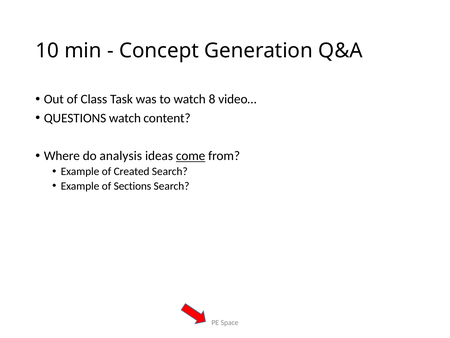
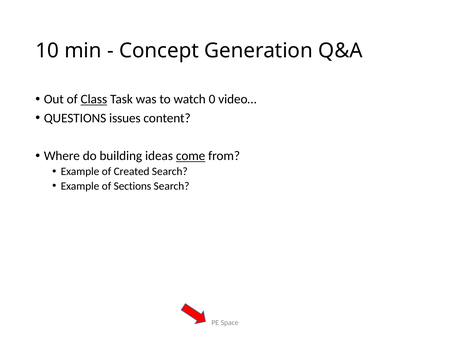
Class underline: none -> present (94, 99)
8: 8 -> 0 (212, 99)
QUESTIONS watch: watch -> issues (125, 118)
analysis: analysis -> building (121, 156)
